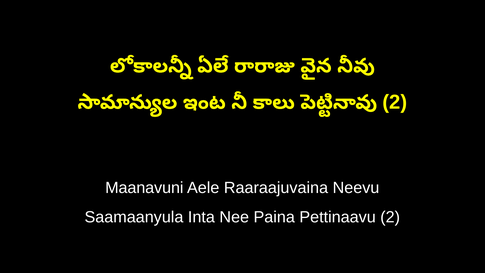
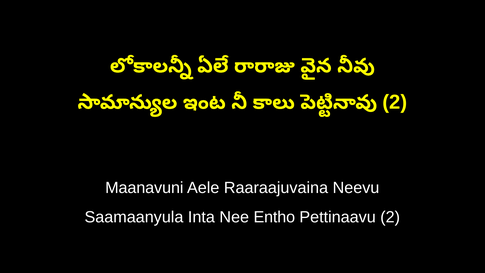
Paina: Paina -> Entho (274, 217)
